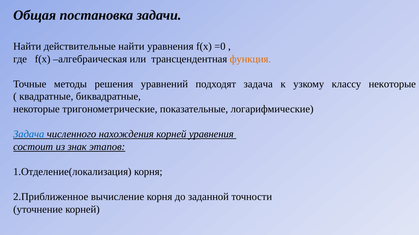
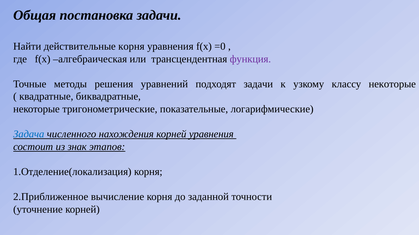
действительные найти: найти -> корня (131, 47)
функция colour: orange -> purple (250, 59)
подходят задача: задача -> задачи (258, 84)
